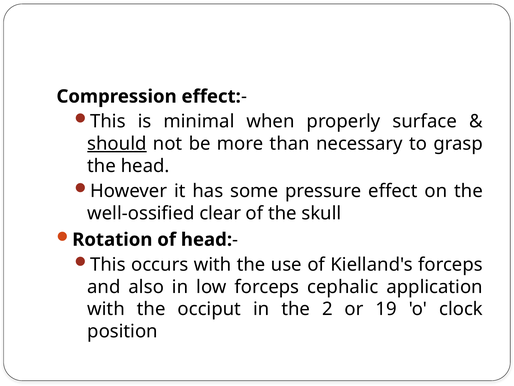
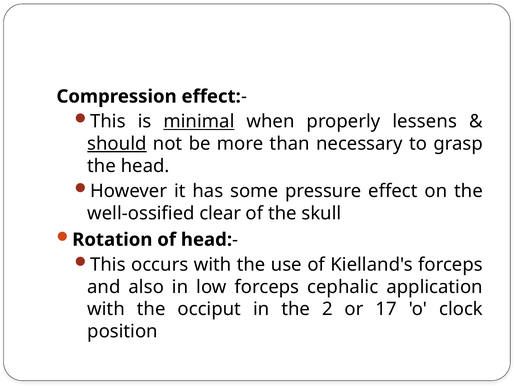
minimal underline: none -> present (199, 121)
surface: surface -> lessens (425, 121)
19: 19 -> 17 (386, 309)
